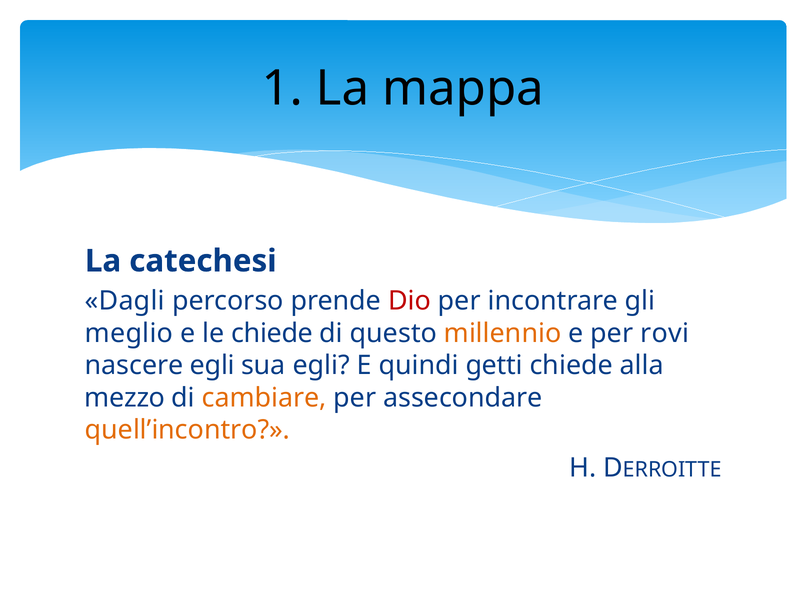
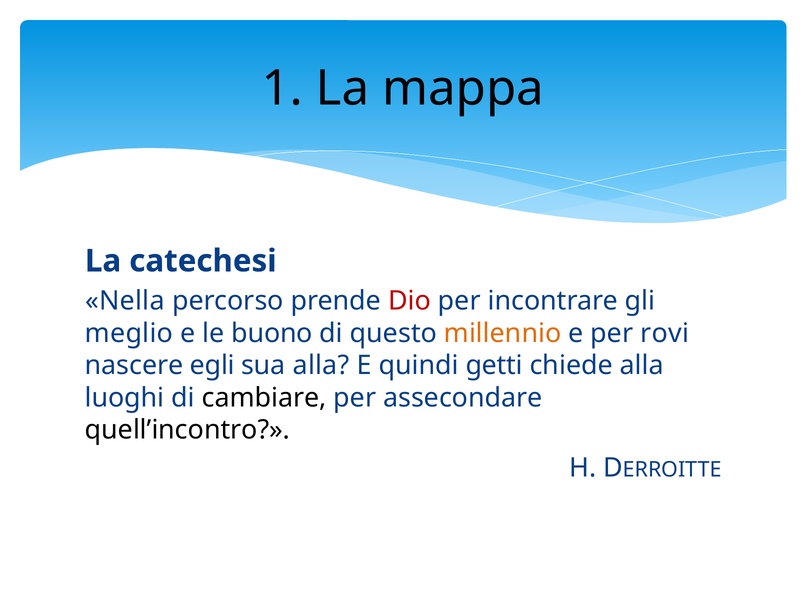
Dagli: Dagli -> Nella (125, 301)
le chiede: chiede -> buono (272, 333)
sua egli: egli -> alla (321, 365)
mezzo: mezzo -> luoghi (125, 397)
cambiare colour: orange -> black (264, 397)
quell’incontro colour: orange -> black (187, 430)
